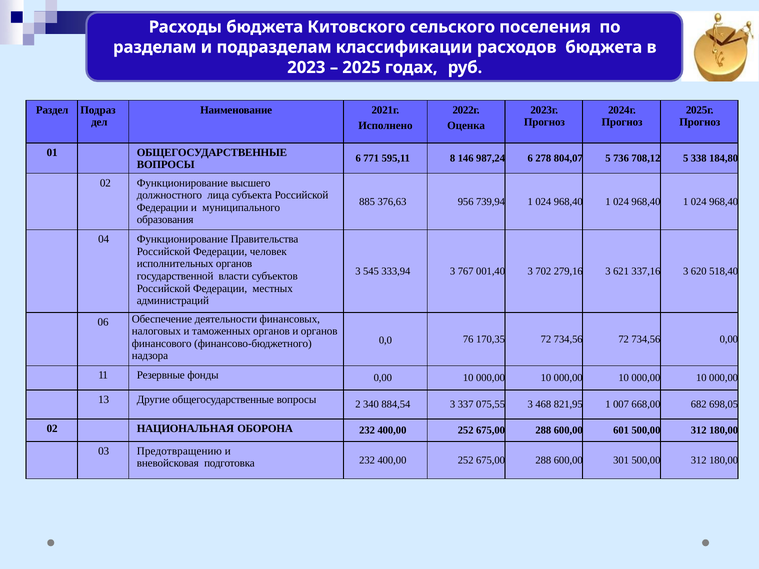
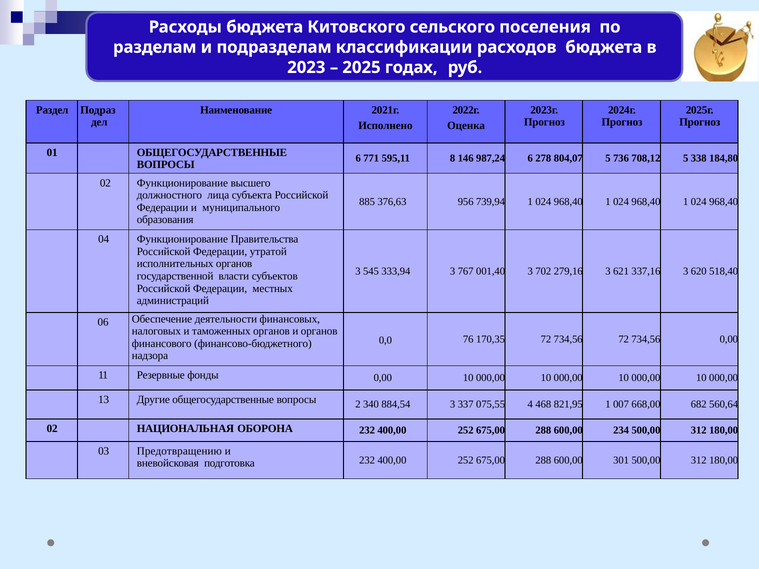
человек: человек -> утратой (268, 252)
075,55 3: 3 -> 4 (530, 405)
698,05: 698,05 -> 560,64 (724, 405)
601: 601 -> 234 (621, 430)
